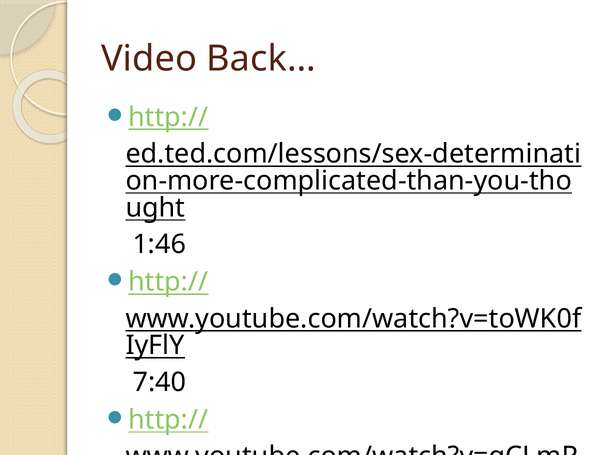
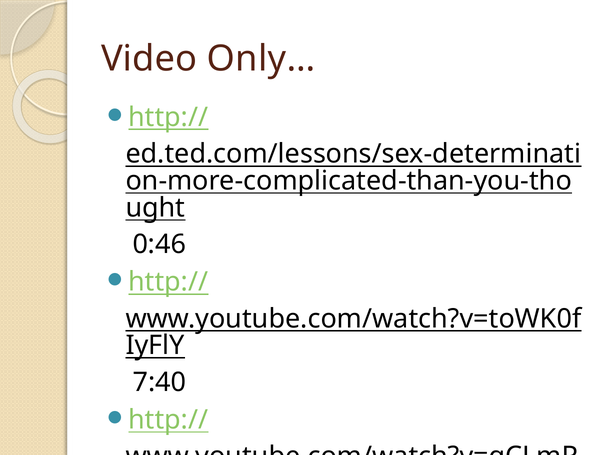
Back…: Back… -> Only… (261, 59)
1:46: 1:46 -> 0:46 (159, 245)
